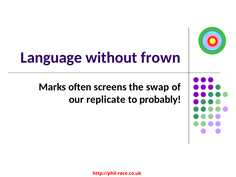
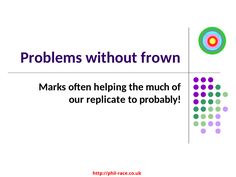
Language: Language -> Problems (51, 58)
screens: screens -> helping (110, 87)
swap: swap -> much (158, 87)
